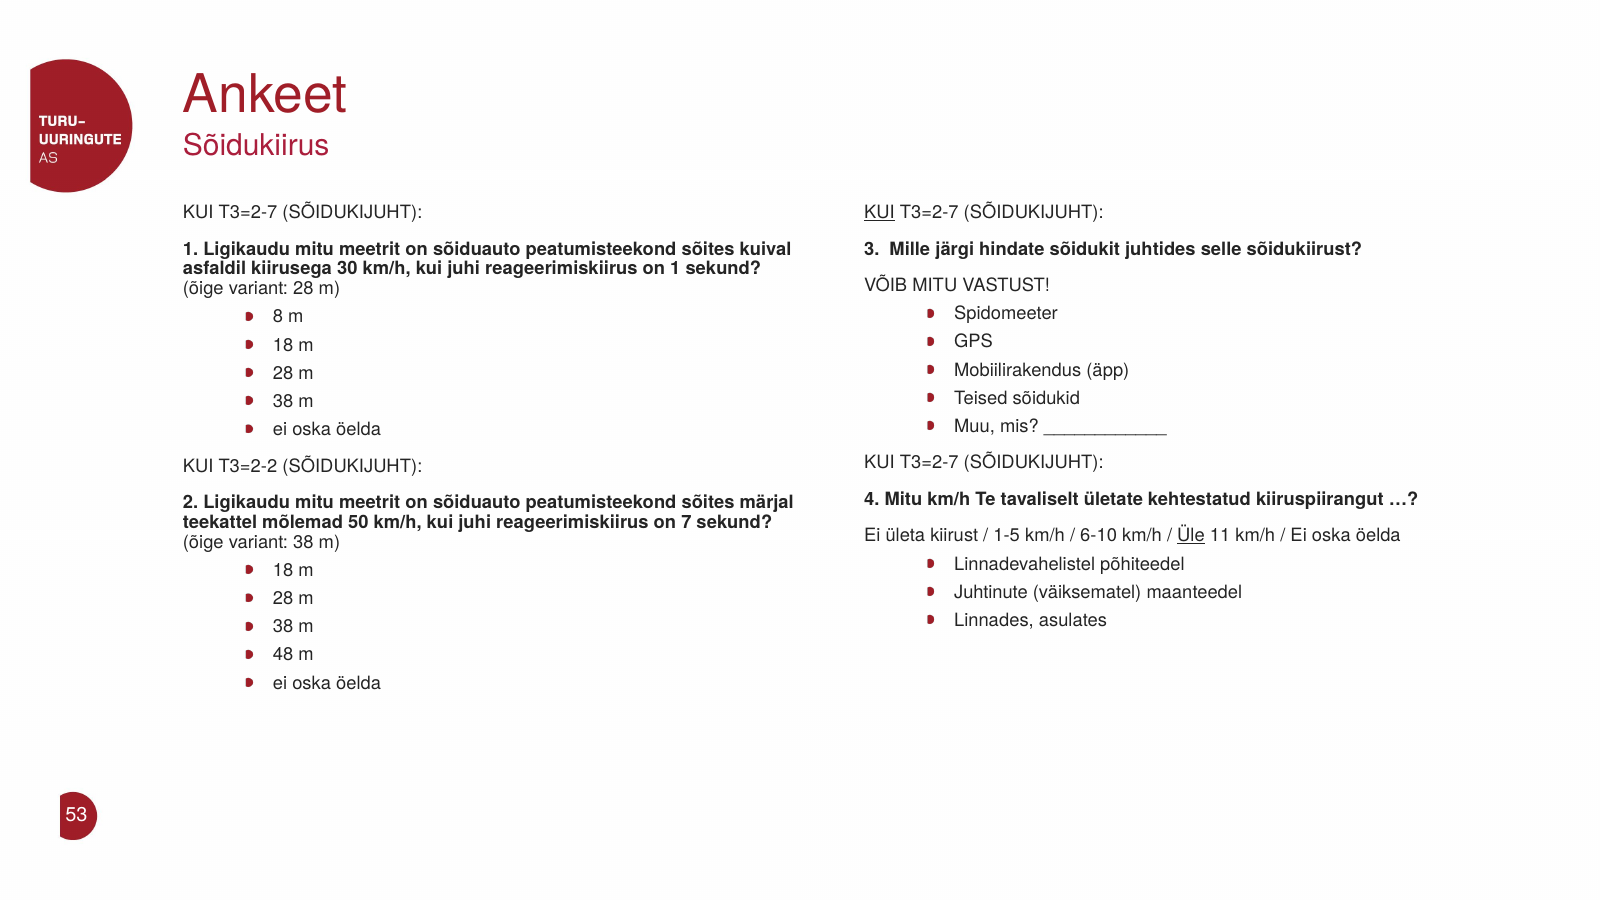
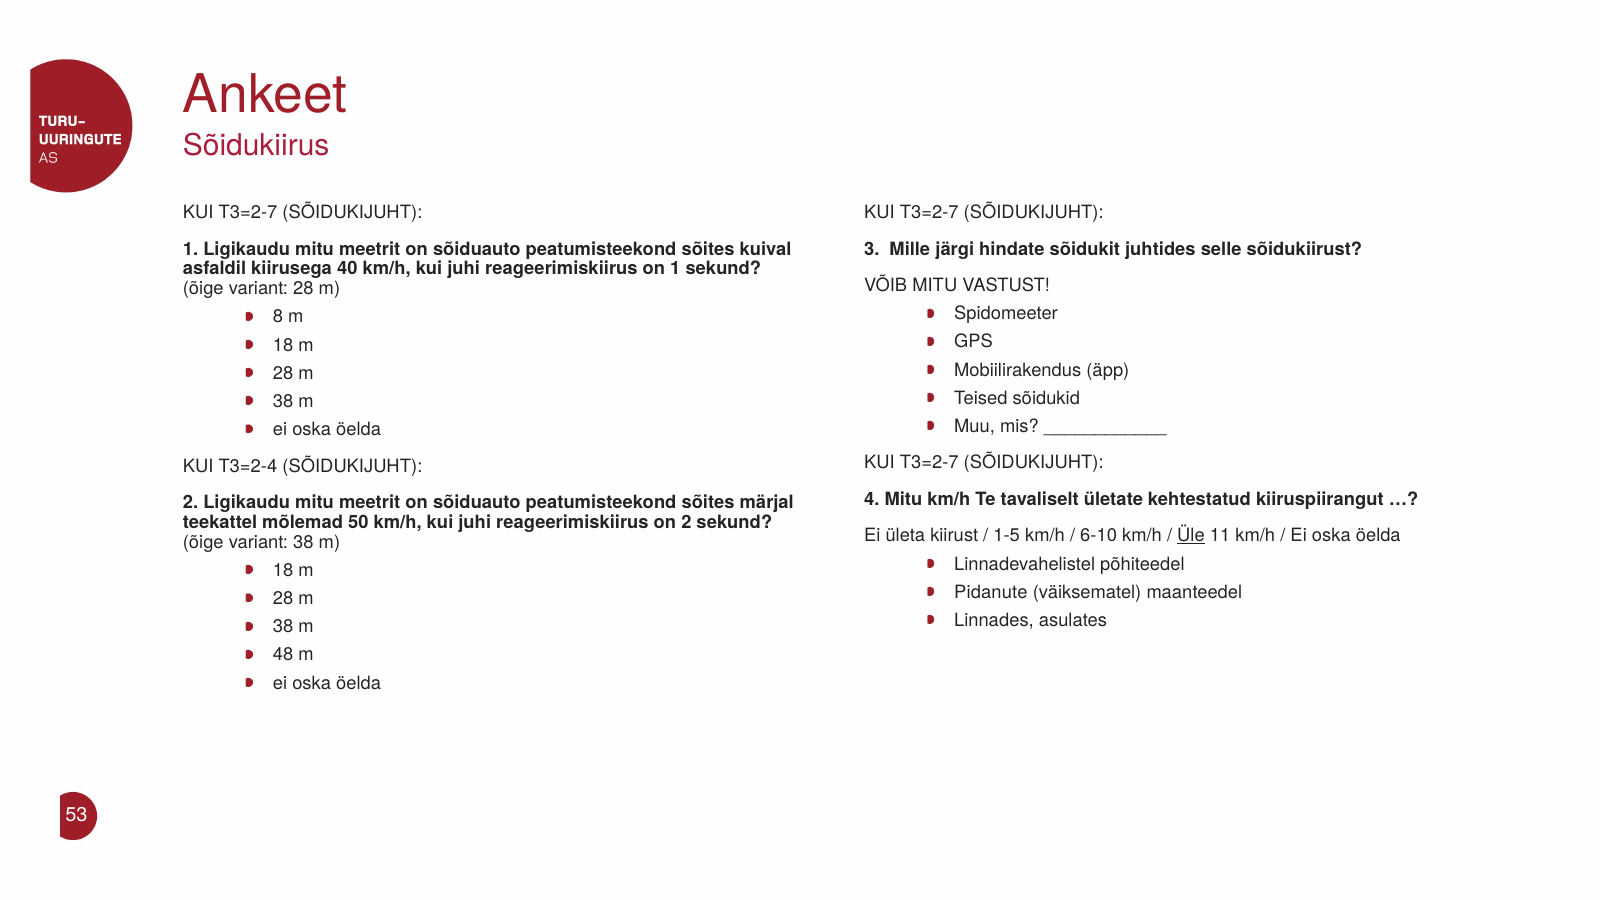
KUI underline: present -> none (879, 213)
30: 30 -> 40 (347, 269)
T3=2-2: T3=2-2 -> T3=2-4 (248, 466)
on 7: 7 -> 2 (686, 522)
Juhtinute: Juhtinute -> Pidanute (991, 592)
